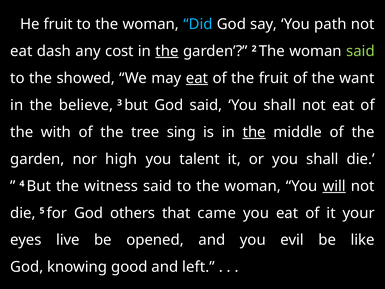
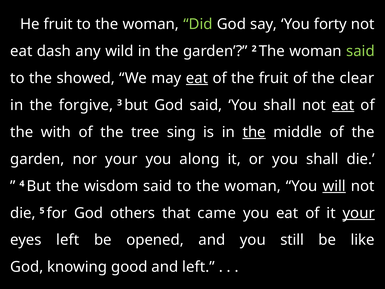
Did colour: light blue -> light green (198, 24)
path: path -> forty (330, 24)
cost: cost -> wild (119, 51)
the underline: present -> none (167, 51)
want: want -> clear (357, 78)
believe: believe -> forgive (86, 105)
eat underline: none -> present (343, 105)
nor high: high -> your (121, 159)
talent: talent -> along (200, 159)
witness: witness -> wisdom (111, 186)
your underline: none -> present (359, 213)
eyes live: live -> left (68, 240)
evil: evil -> still (292, 240)
